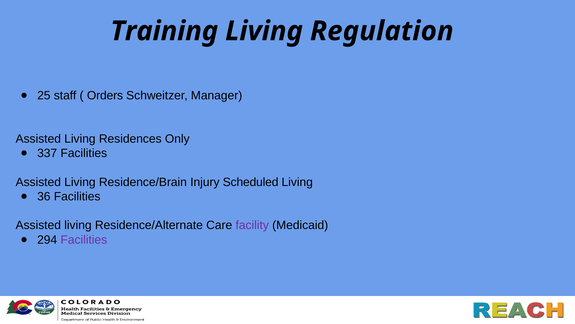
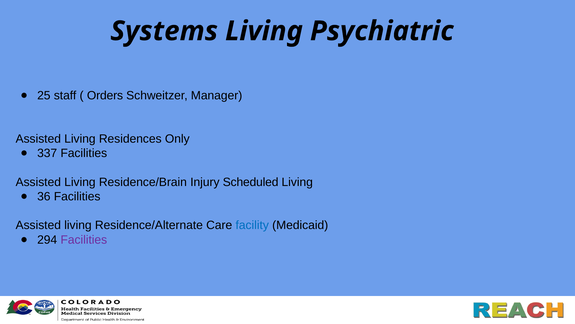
Training: Training -> Systems (164, 31)
Regulation: Regulation -> Psychiatric (382, 31)
facility colour: purple -> blue (252, 225)
